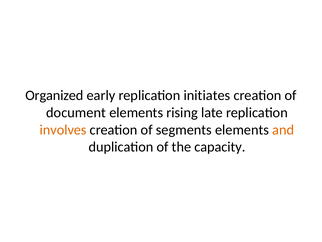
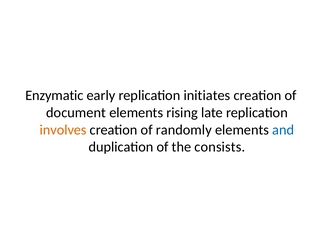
Organized: Organized -> Enzymatic (54, 95)
segments: segments -> randomly (184, 130)
and colour: orange -> blue (283, 130)
capacity: capacity -> consists (220, 147)
